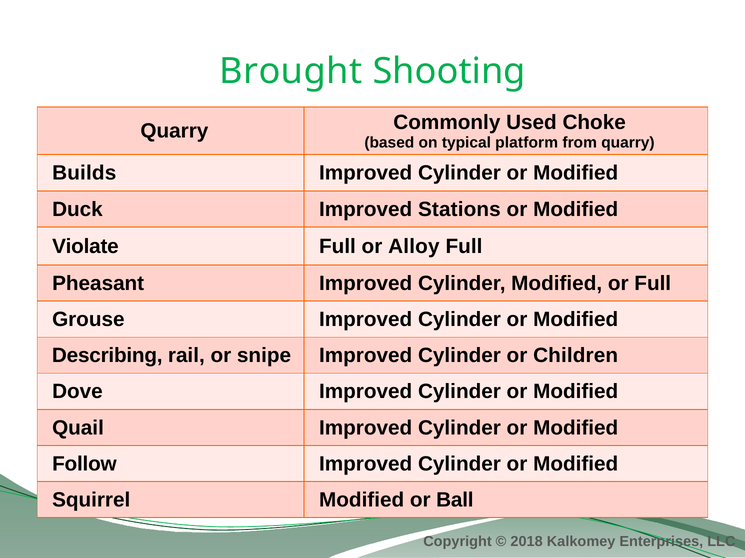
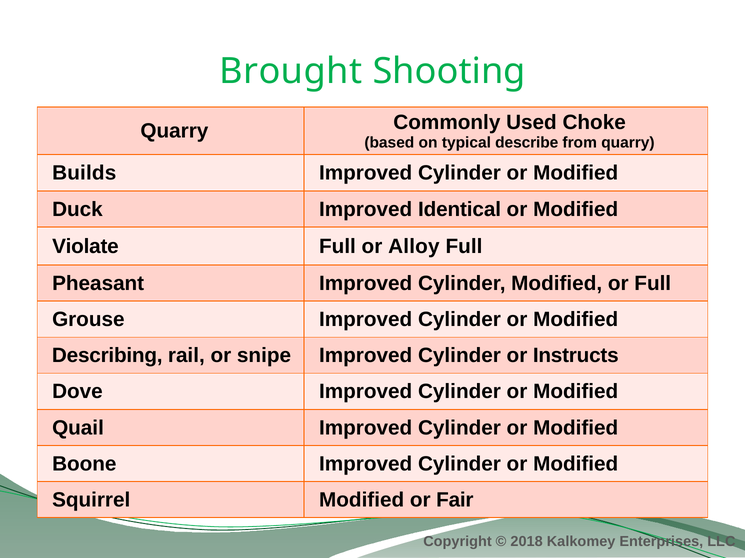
platform: platform -> describe (527, 143)
Stations: Stations -> Identical (460, 209)
Children: Children -> Instructs (576, 356)
Follow: Follow -> Boone (84, 464)
Ball: Ball -> Fair (455, 501)
